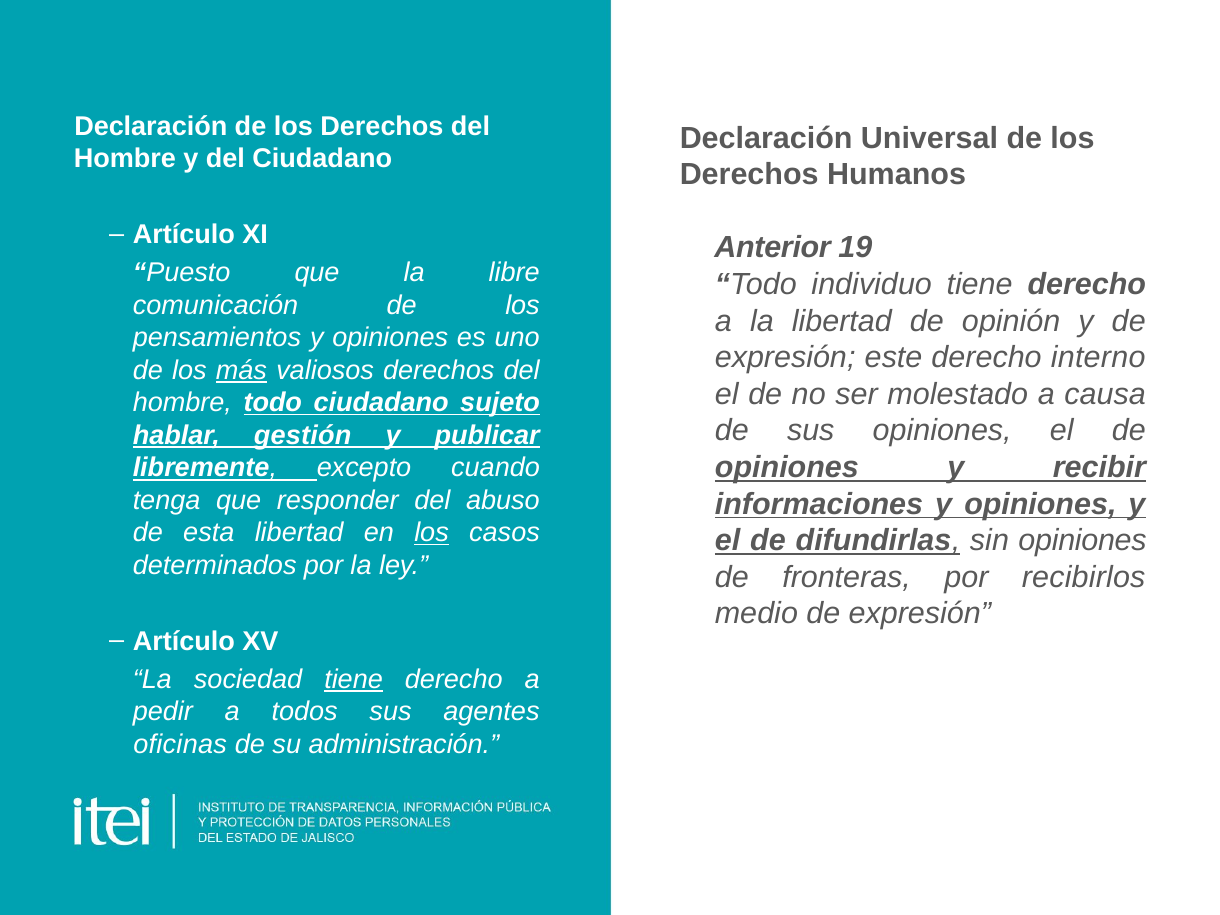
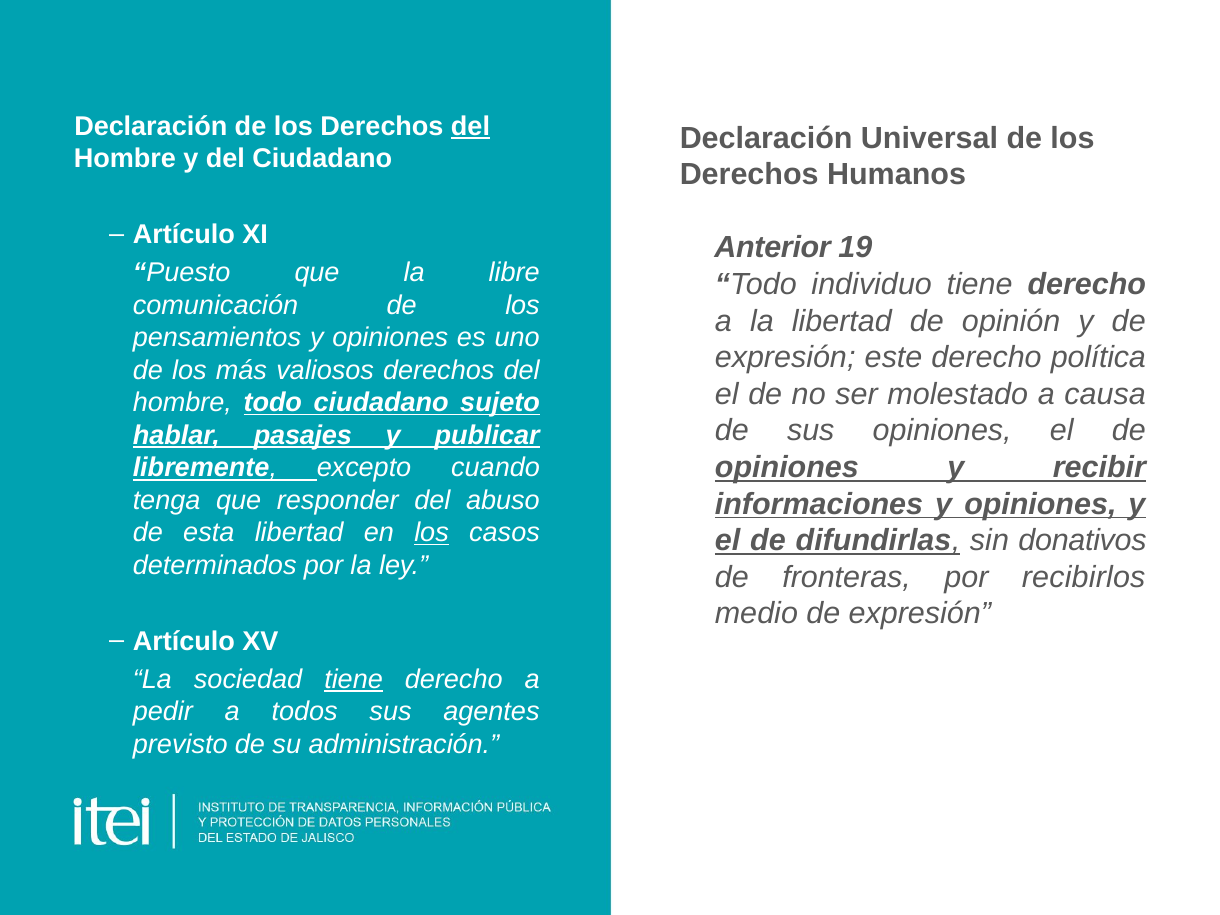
del underline: none -> present (470, 126)
interno: interno -> política (1098, 358)
más underline: present -> none (241, 370)
gestión: gestión -> pasajes (303, 435)
sin opiniones: opiniones -> donativos (1083, 541)
oficinas: oficinas -> previsto (180, 744)
